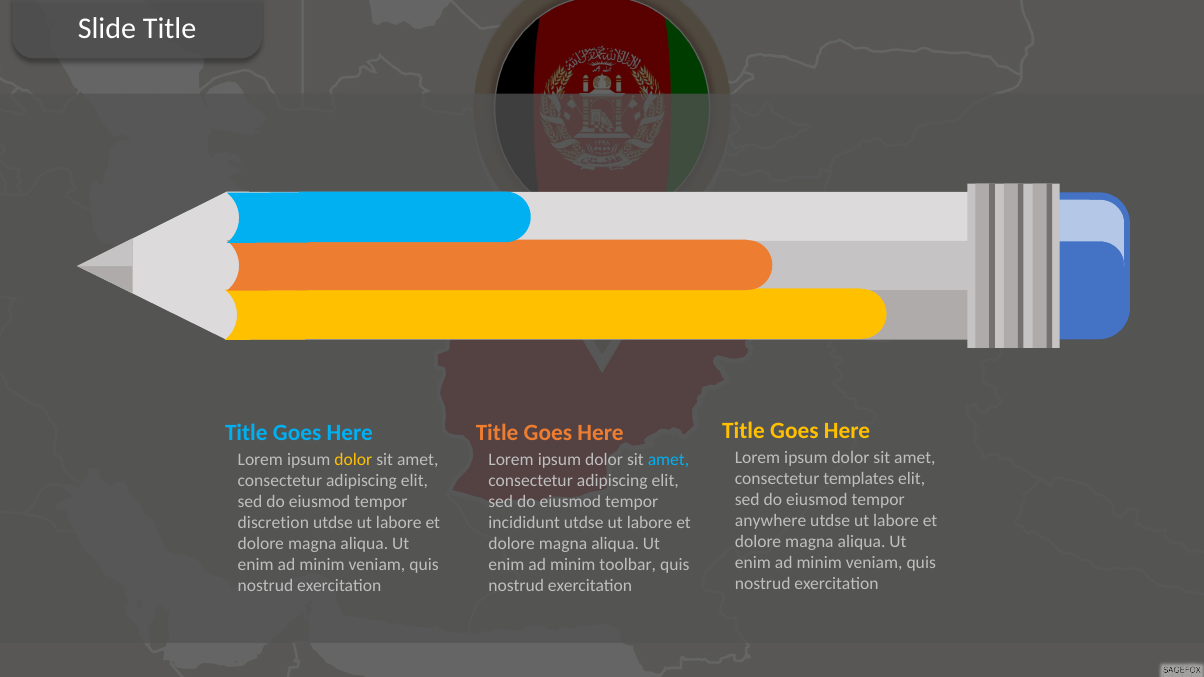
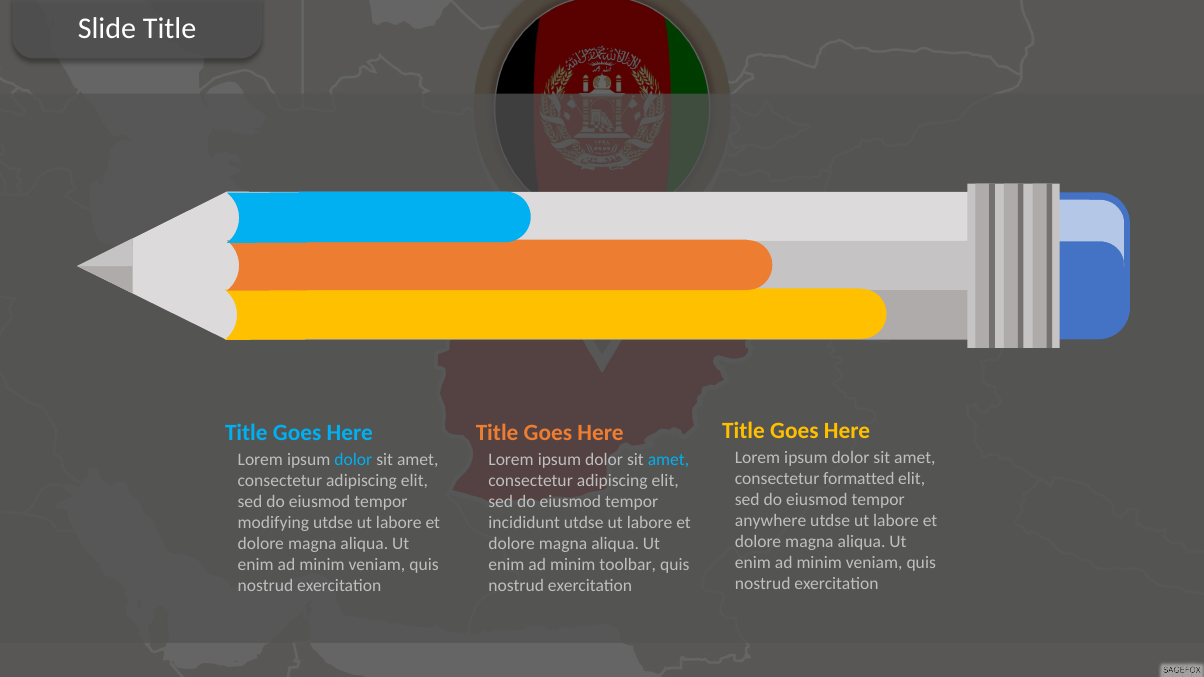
dolor colour: yellow -> light blue (353, 459)
templates: templates -> formatted (859, 479)
discretion: discretion -> modifying (273, 523)
